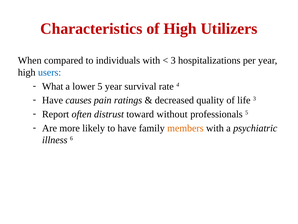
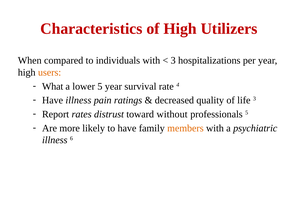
users colour: blue -> orange (50, 72)
Have causes: causes -> illness (78, 100)
often: often -> rates (82, 114)
